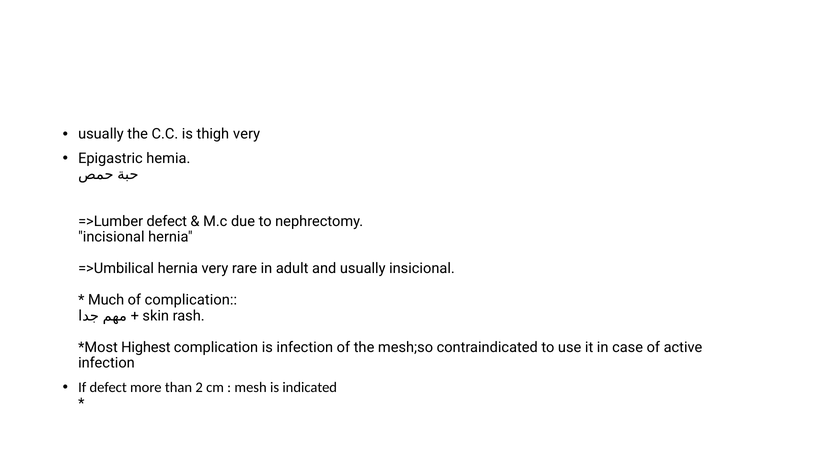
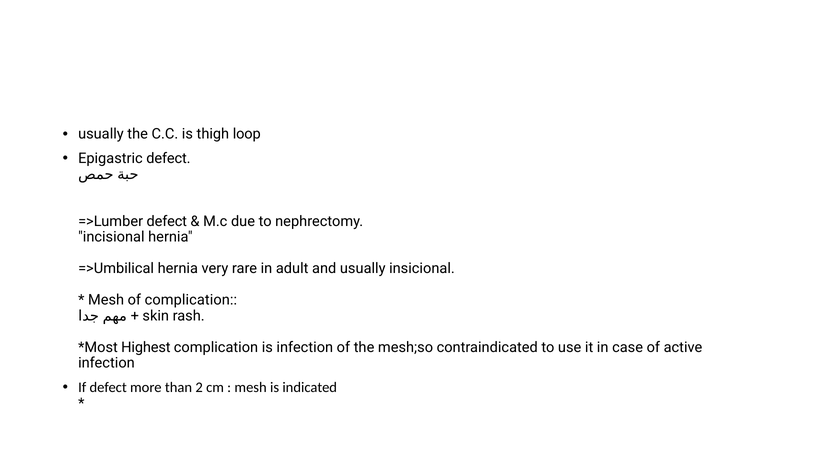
thigh very: very -> loop (247, 134)
Epigastric hemia: hemia -> defect (168, 158)
Much: Much -> Mesh (106, 300)
